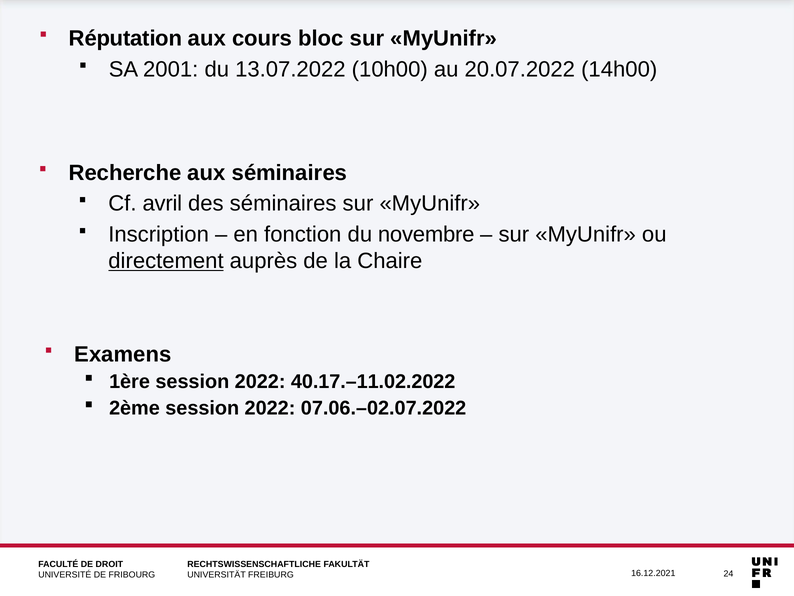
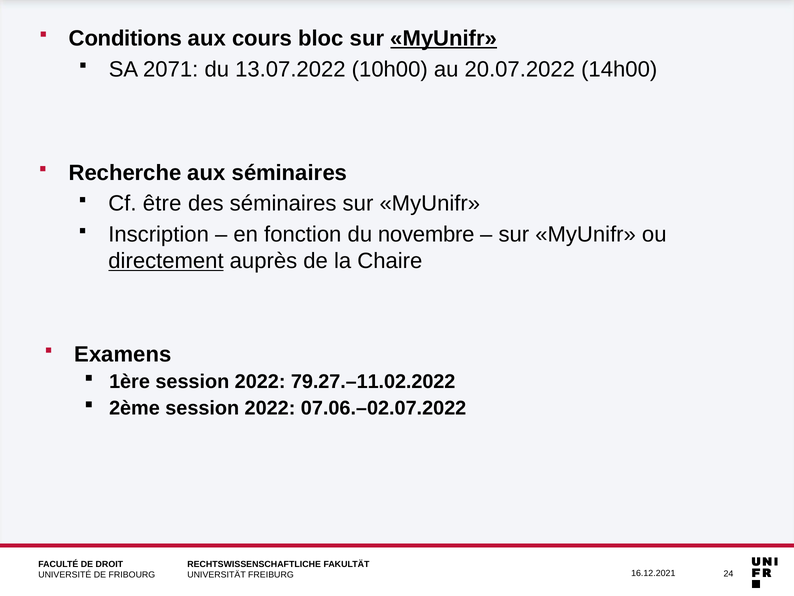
Réputation: Réputation -> Conditions (126, 38)
MyUnifr underline: none -> present (444, 38)
2001: 2001 -> 2071 (171, 69)
avril: avril -> être (162, 203)
40.17.–11.02.2022: 40.17.–11.02.2022 -> 79.27.–11.02.2022 (373, 382)
